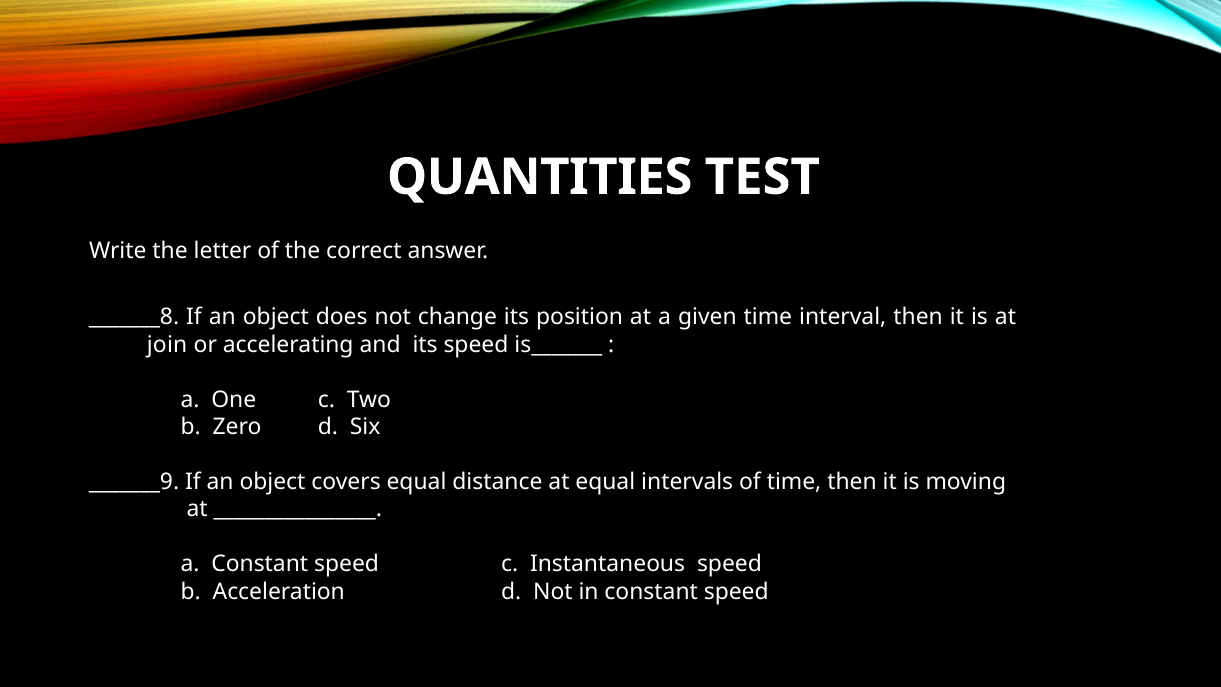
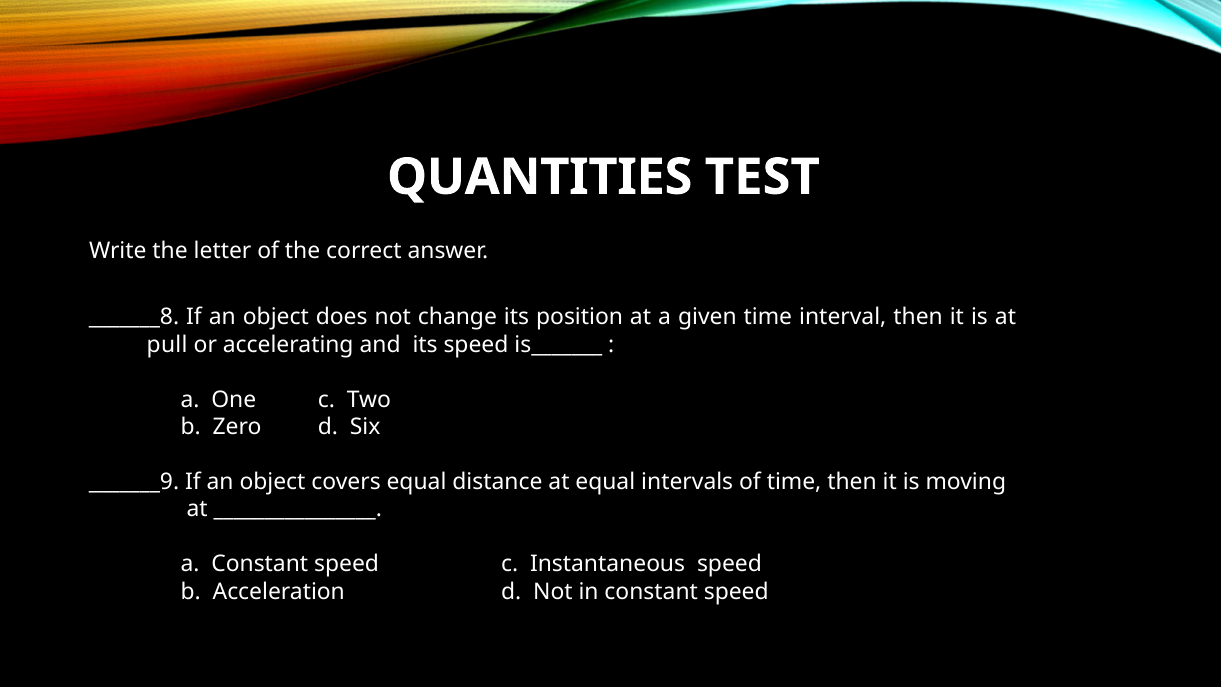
join: join -> pull (167, 344)
